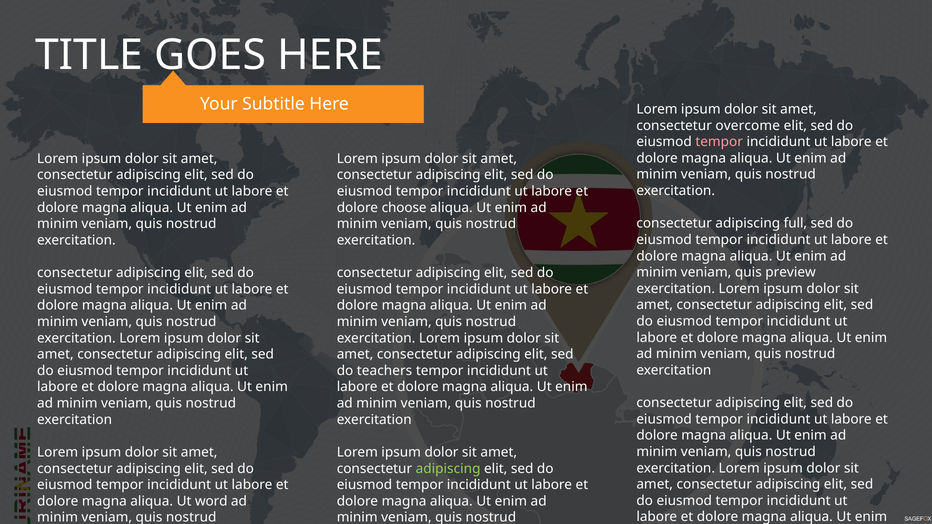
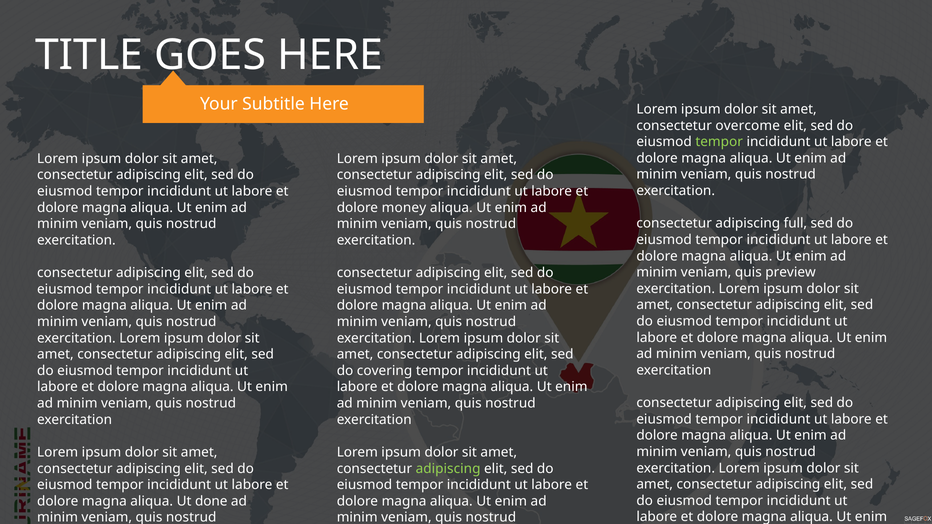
tempor colour: pink -> light green (719, 142)
choose: choose -> money (404, 208)
teachers: teachers -> covering (385, 371)
word: word -> done (211, 501)
